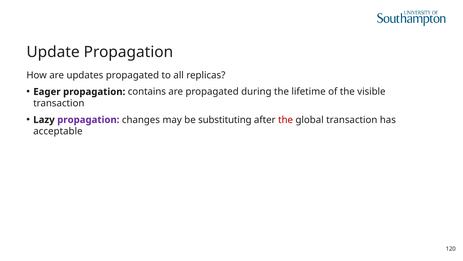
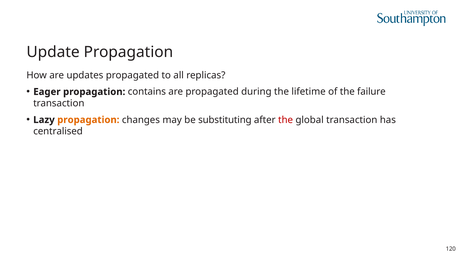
visible: visible -> failure (371, 92)
propagation colour: purple -> orange (88, 120)
acceptable: acceptable -> centralised (58, 131)
